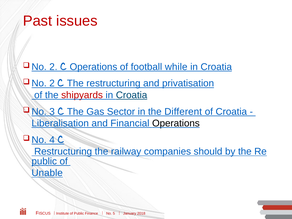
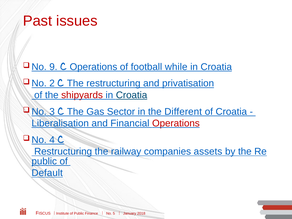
2: 2 -> 9 (53, 67)
Operations colour: black -> red (176, 123)
should: should -> assets (208, 152)
Unable: Unable -> Default (47, 173)
